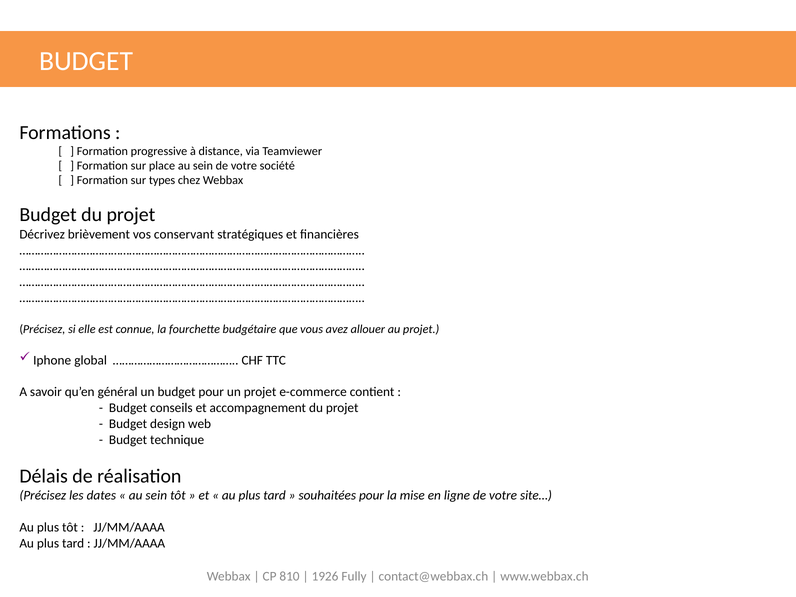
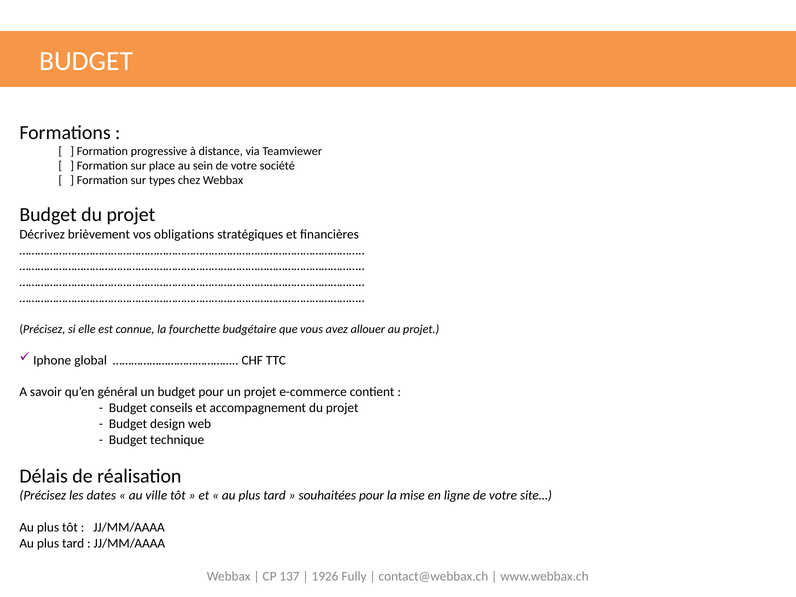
conservant: conservant -> obligations (184, 234)
sein: sein -> ville (156, 496)
810: 810 -> 137 (290, 576)
